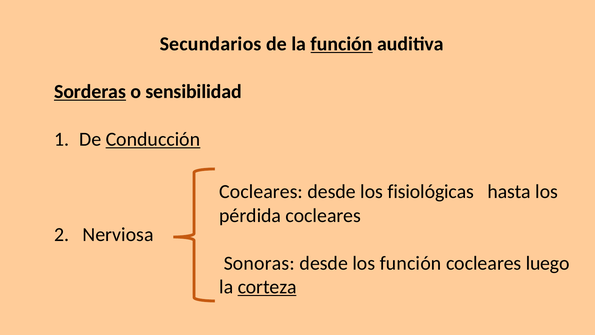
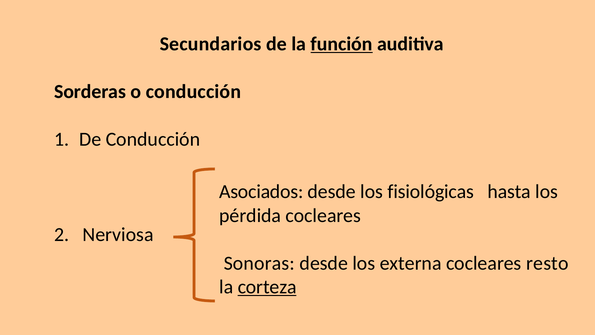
Sorderas underline: present -> none (90, 91)
o sensibilidad: sensibilidad -> conducción (193, 91)
Conducción underline: present -> none (153, 139)
Cocleares: Cocleares -> Asociados (261, 191)
los función: función -> externa (411, 263)
luego: luego -> resto (547, 263)
